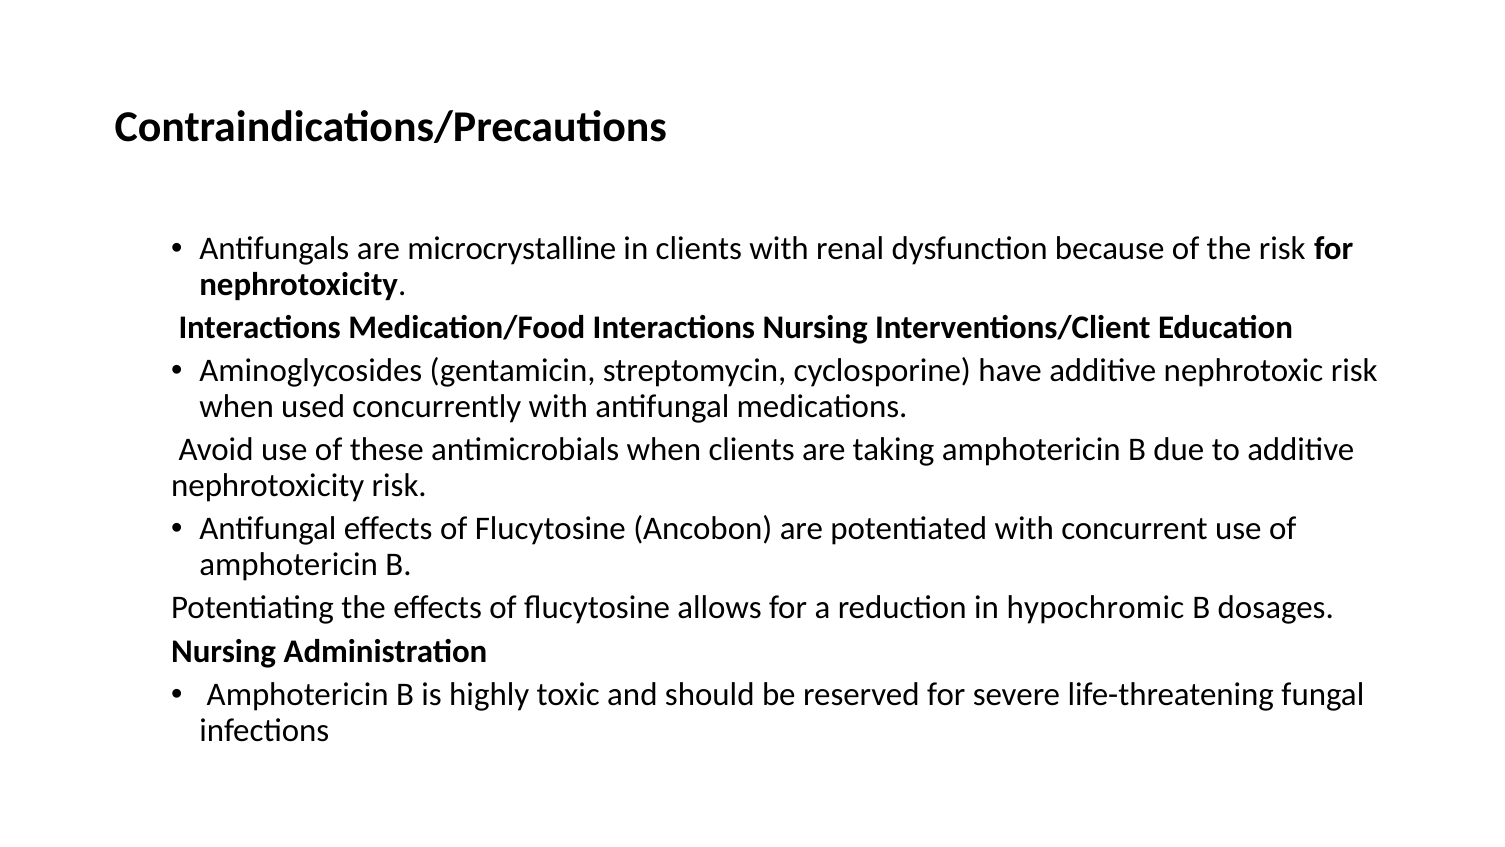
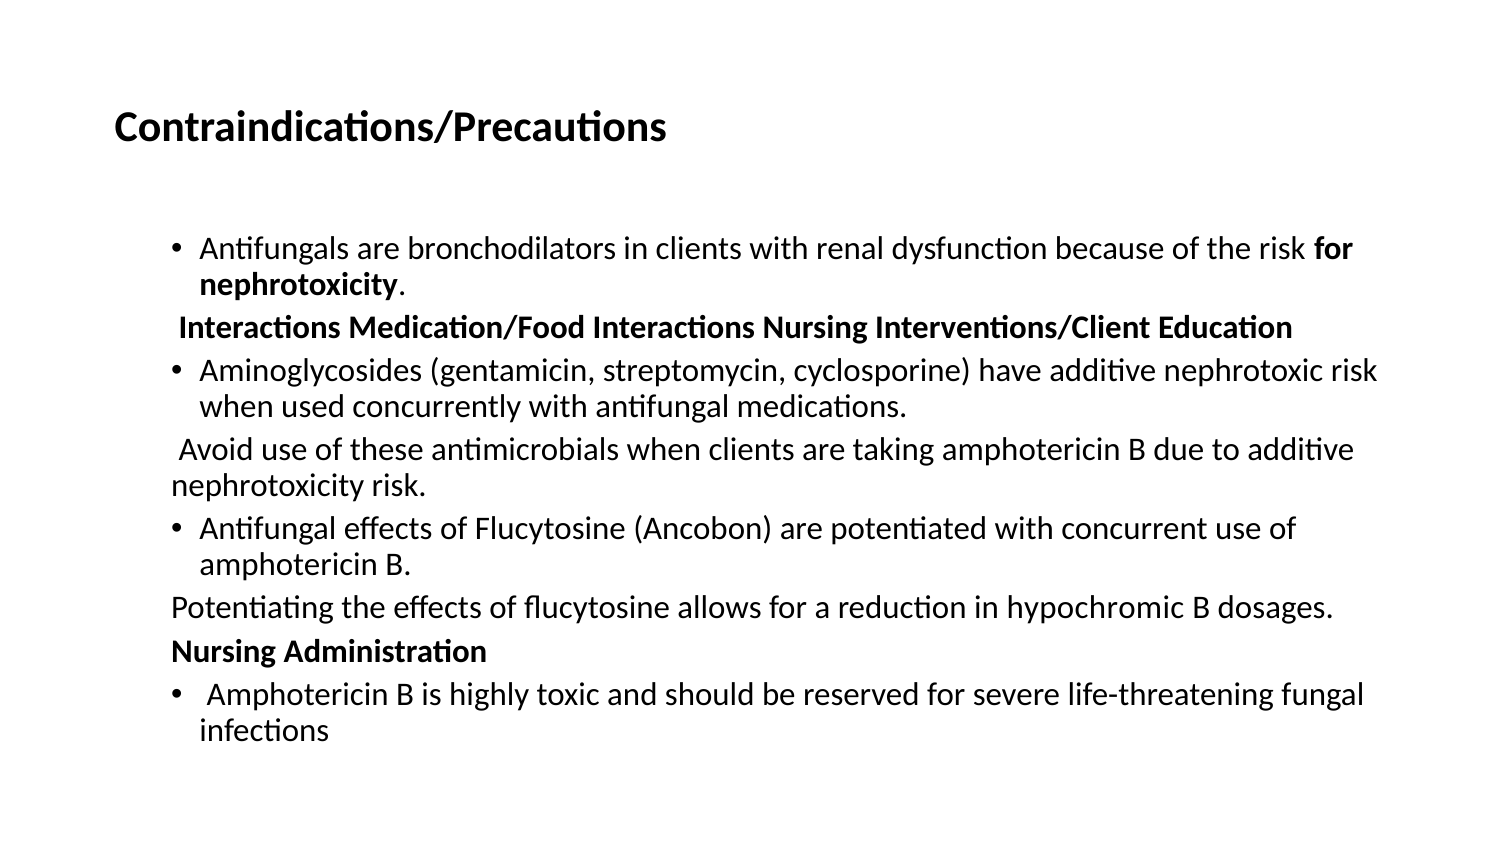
microcrystalline: microcrystalline -> bronchodilators (512, 249)
